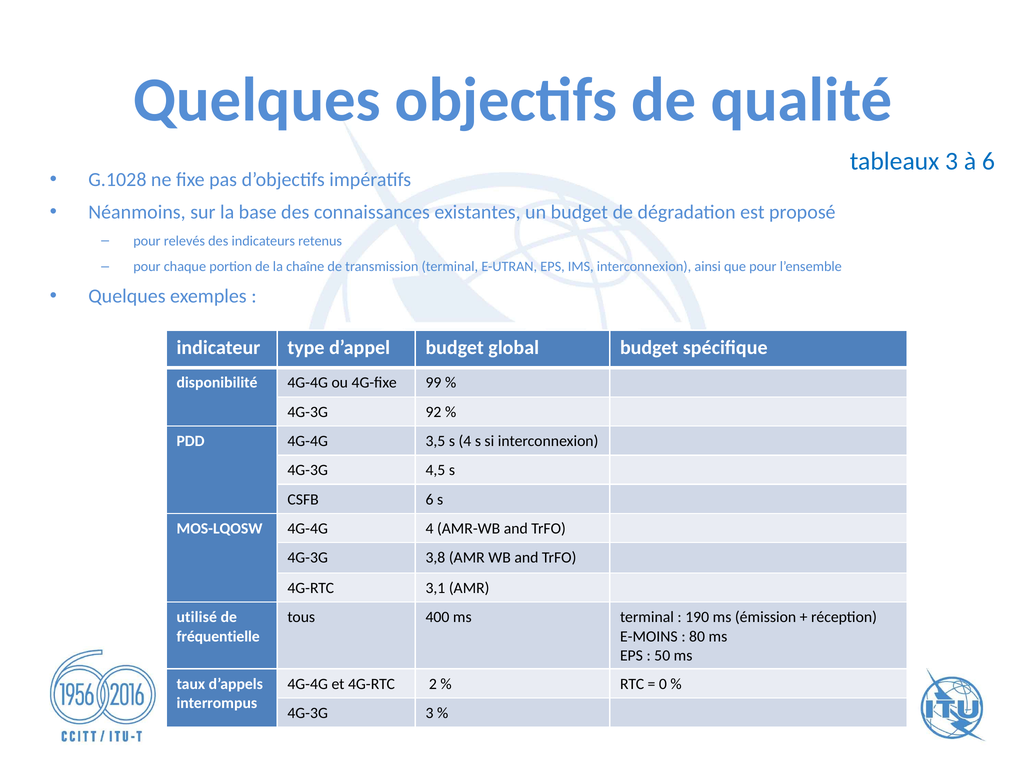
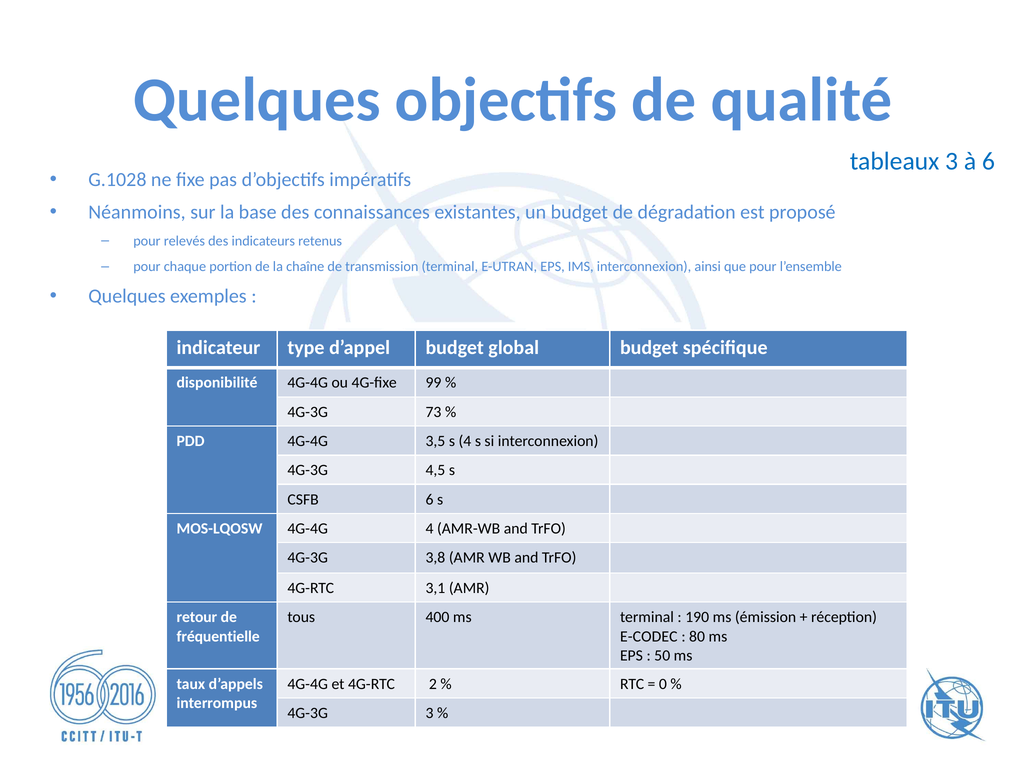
92: 92 -> 73 (433, 412)
utilisé: utilisé -> retour (197, 617)
E-MOINS: E-MOINS -> E-CODEC (649, 637)
